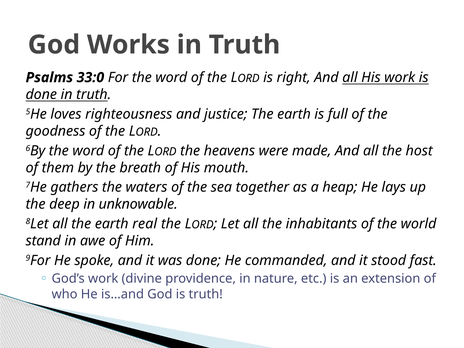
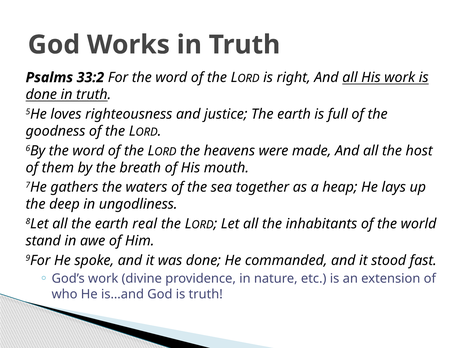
33:0: 33:0 -> 33:2 (90, 78)
unknowable: unknowable -> ungodliness (138, 204)
